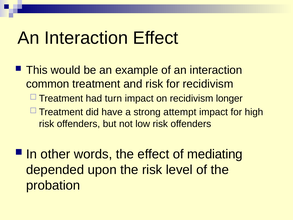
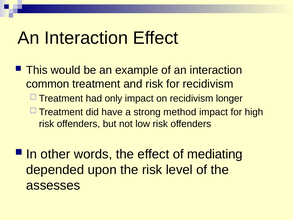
turn: turn -> only (113, 98)
attempt: attempt -> method (180, 112)
probation: probation -> assesses (53, 185)
